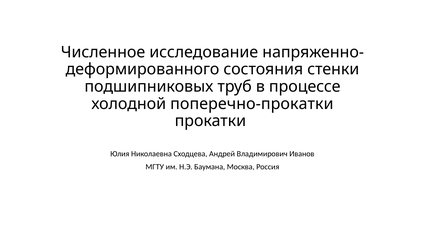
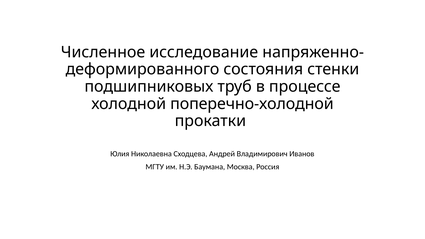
поперечно-прокатки: поперечно-прокатки -> поперечно-холодной (252, 104)
